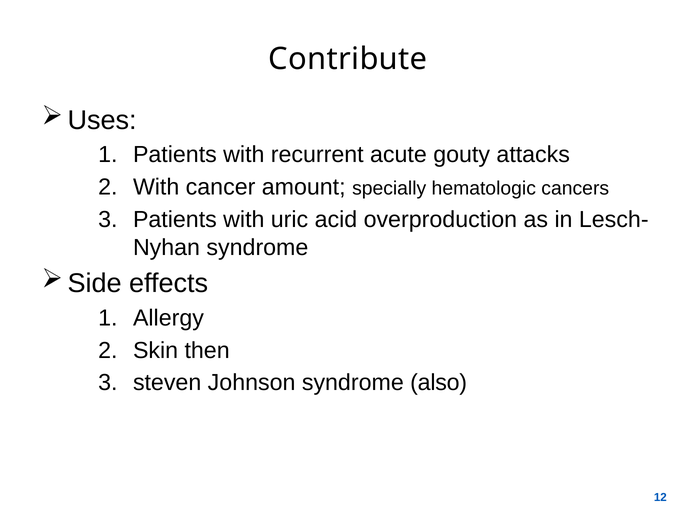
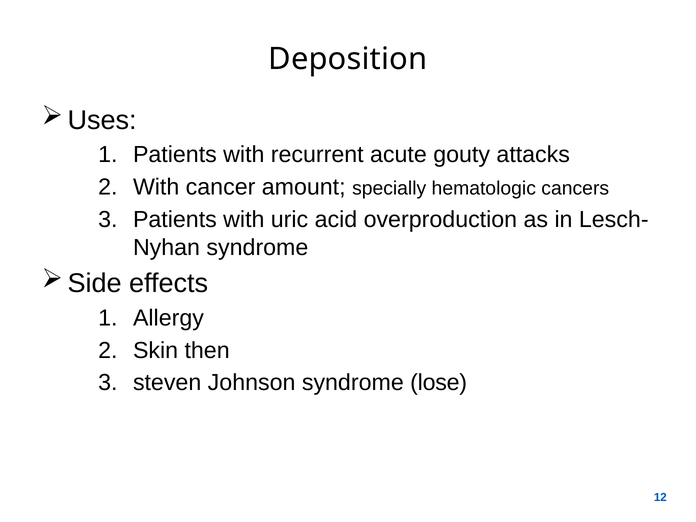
Contribute: Contribute -> Deposition (348, 59)
also: also -> lose (439, 383)
